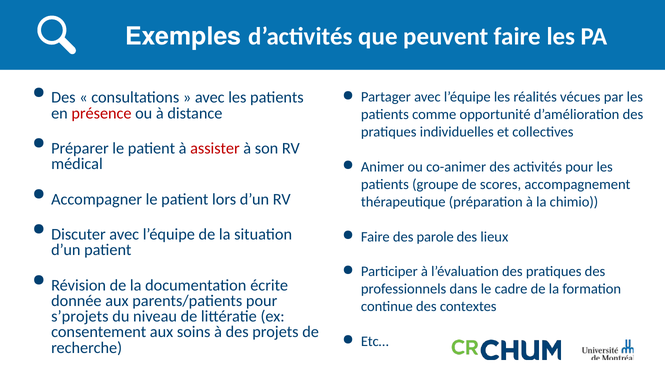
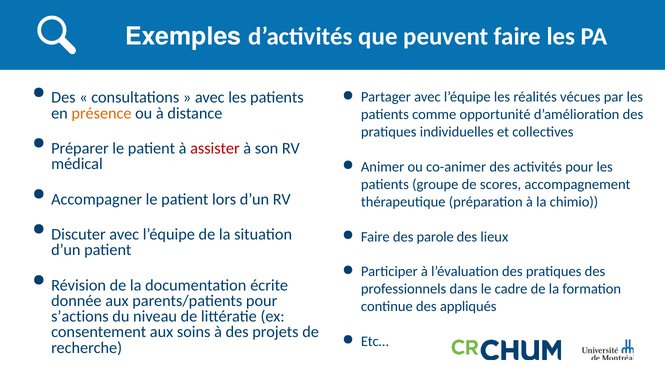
présence colour: red -> orange (101, 113)
contextes: contextes -> appliqués (468, 307)
s’projets: s’projets -> s’actions (80, 316)
